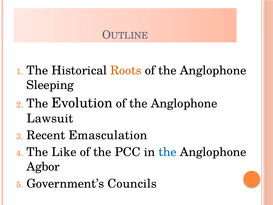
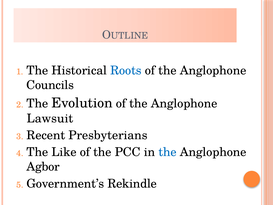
Roots colour: orange -> blue (126, 70)
Sleeping: Sleeping -> Councils (50, 85)
Emasculation: Emasculation -> Presbyterians (108, 135)
Councils: Councils -> Rekindle (132, 183)
